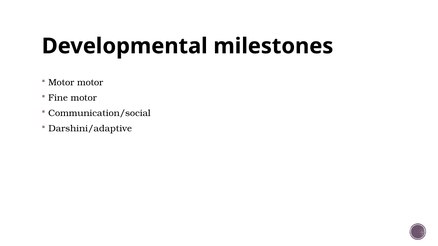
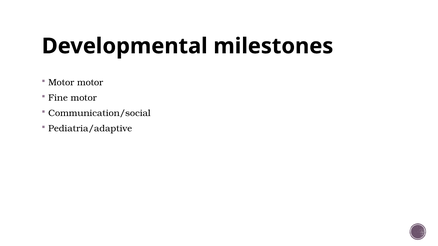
Darshini/adaptive: Darshini/adaptive -> Pediatria/adaptive (90, 129)
